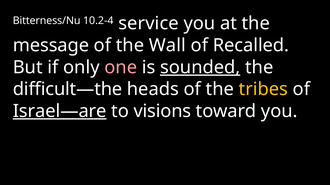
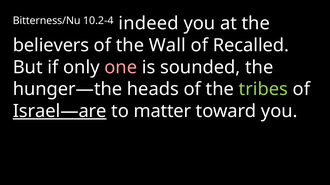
service: service -> indeed (149, 24)
message: message -> believers (51, 45)
sounded underline: present -> none (200, 67)
difficult—the: difficult—the -> hunger—the (68, 89)
tribes colour: yellow -> light green (263, 89)
visions: visions -> matter (162, 111)
